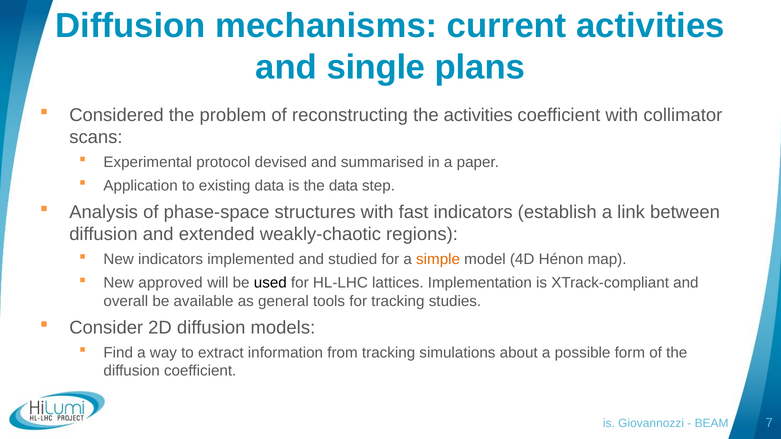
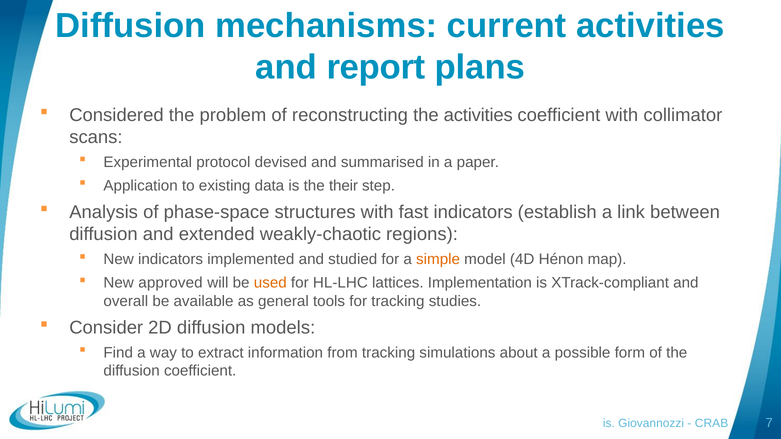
single: single -> report (376, 68)
the data: data -> their (343, 186)
used colour: black -> orange (270, 283)
BEAM: BEAM -> CRAB (712, 424)
